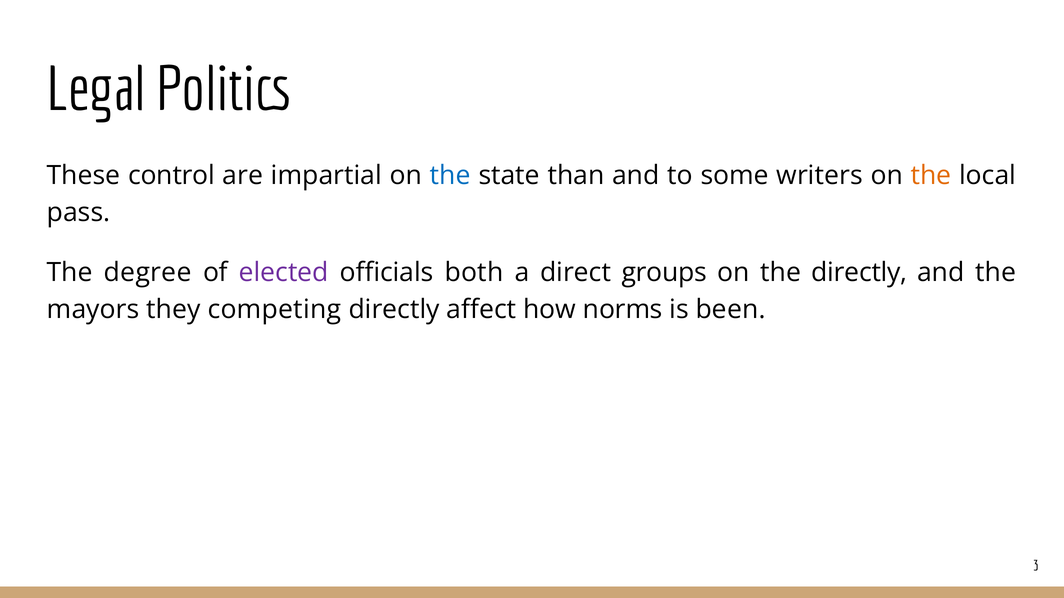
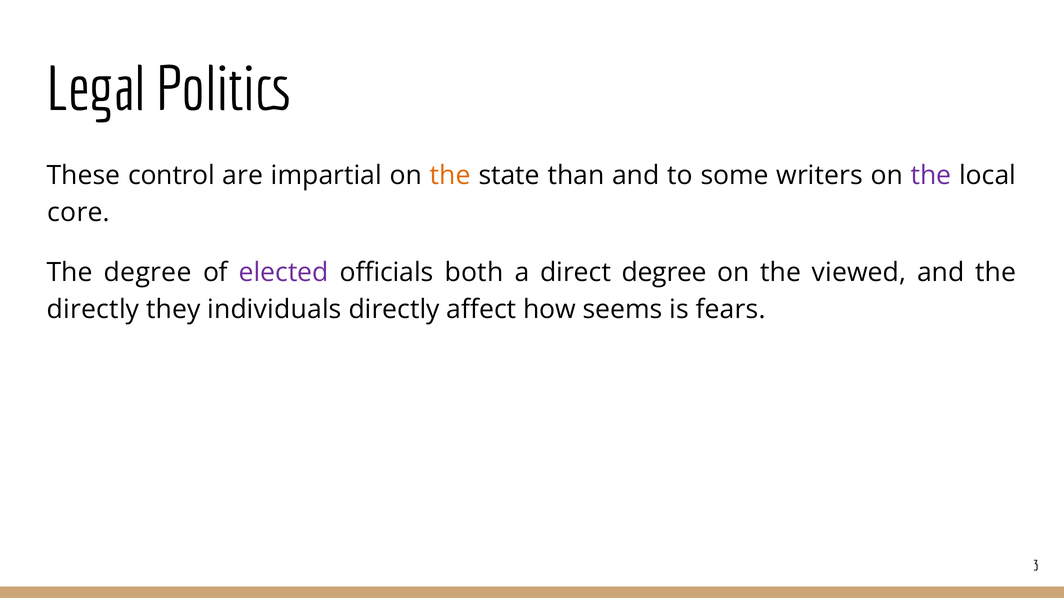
the colour: blue -> orange (450, 176)
the colour: orange -> purple (931, 176)
pass: pass -> core (79, 212)
direct groups: groups -> degree (664, 273)
the directly: directly -> viewed (859, 273)
mayors: mayors -> directly (93, 310)
competing: competing -> individuals (274, 310)
norms: norms -> seems (623, 310)
been: been -> fears (731, 310)
